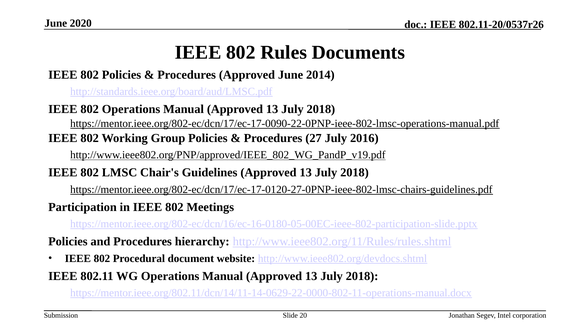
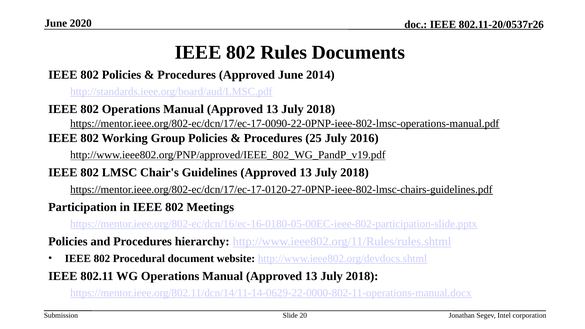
27: 27 -> 25 (314, 138)
